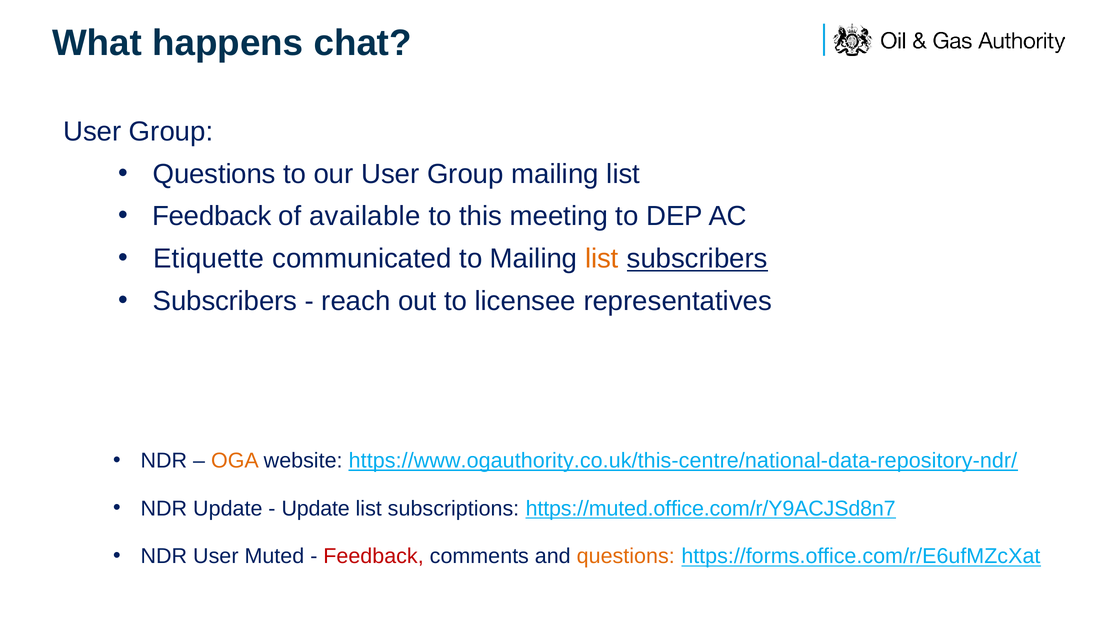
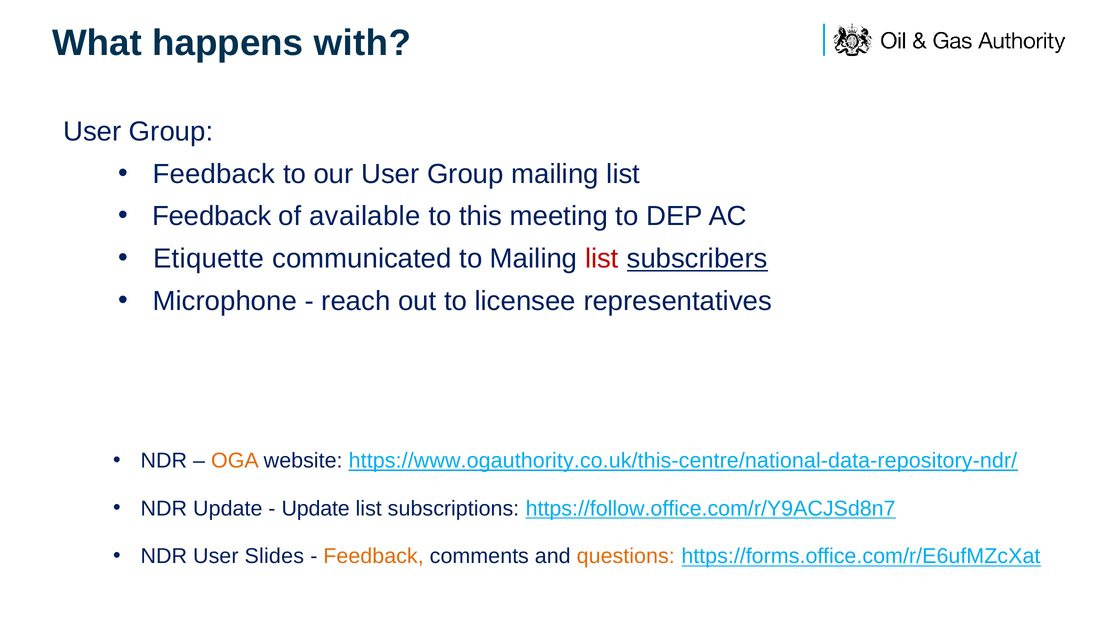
chat: chat -> with (362, 43)
Questions: Questions -> Feedback (214, 174)
list colour: orange -> red (602, 259)
Subscribers: Subscribers -> Microphone (225, 301)
https://muted.office.com/r/Y9ACJSd8n7: https://muted.office.com/r/Y9ACJSd8n7 -> https://follow.office.com/r/Y9ACJSd8n7 (711, 509)
Muted: Muted -> Slides (274, 556)
Feedback colour: red -> orange (374, 556)
